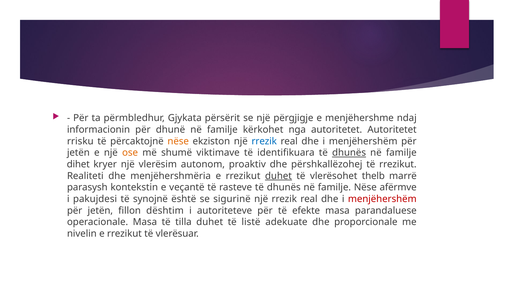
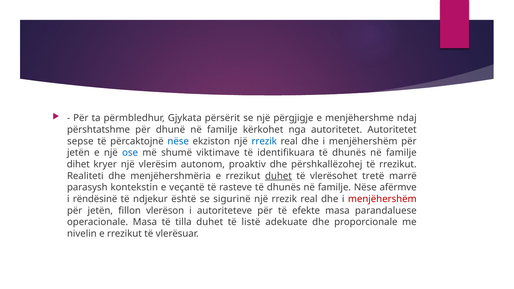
informacionin: informacionin -> përshtatshme (99, 130)
rrisku: rrisku -> sepse (80, 141)
nëse colour: orange -> blue (178, 141)
ose colour: orange -> blue (130, 153)
dhunës underline: present -> none (349, 153)
thelb: thelb -> tretë (373, 176)
pakujdesi: pakujdesi -> rëndësinë (95, 199)
synojnë: synojnë -> ndjekur (150, 199)
dështim: dështim -> vlerëson (165, 211)
